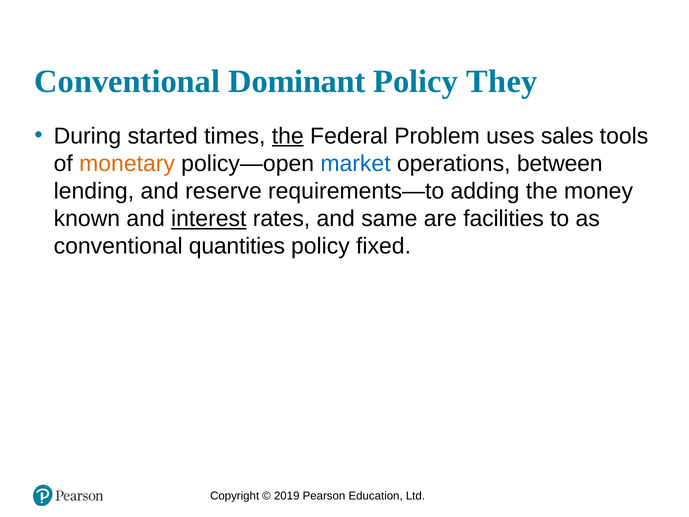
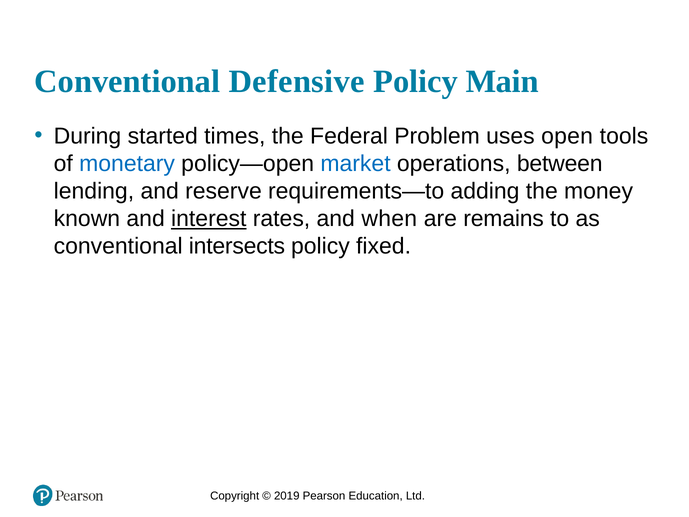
Dominant: Dominant -> Defensive (297, 82)
They: They -> Main (502, 82)
the underline: present -> none (288, 136)
sales: sales -> open (567, 136)
monetary colour: orange -> blue (127, 164)
same: same -> when (389, 219)
facilities: facilities -> remains (504, 219)
quantities: quantities -> intersects (237, 246)
